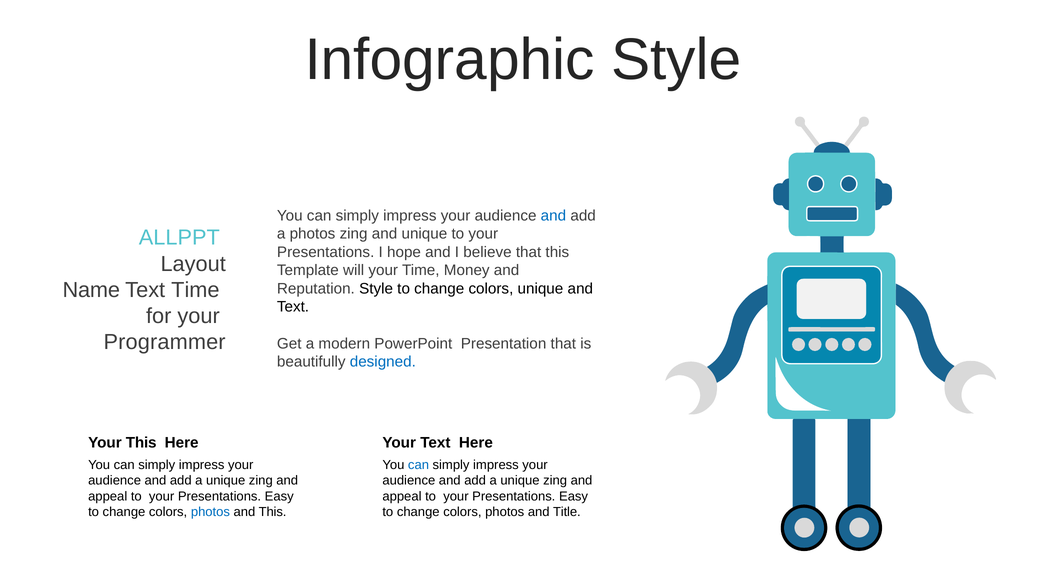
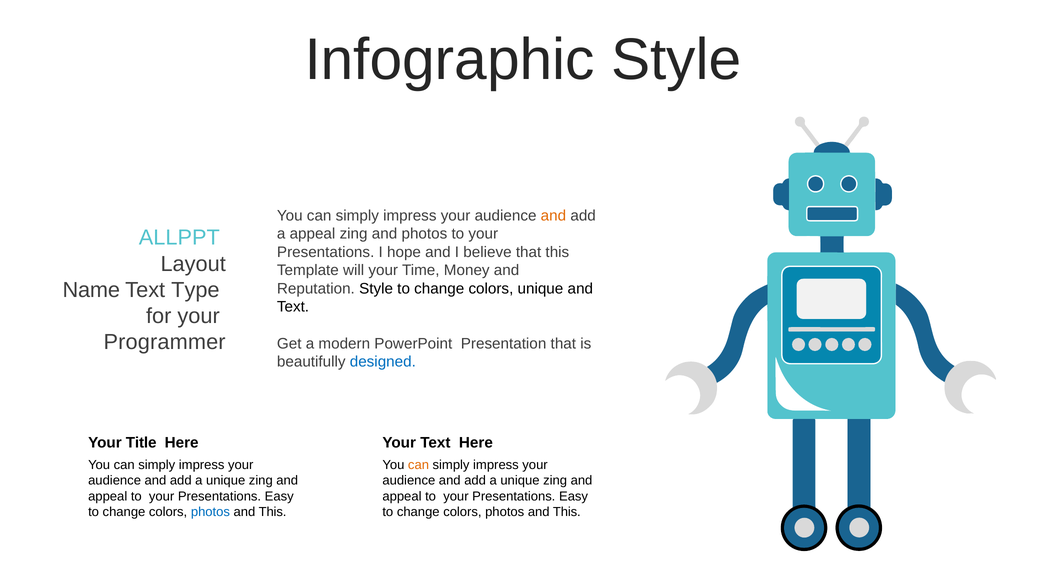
and colour: blue -> orange (553, 216)
a photos: photos -> appeal (312, 234)
and unique: unique -> photos (424, 234)
Text Time: Time -> Type (195, 290)
Your This: This -> Title (141, 443)
can colour: blue -> orange (419, 465)
Title: Title -> This (567, 512)
